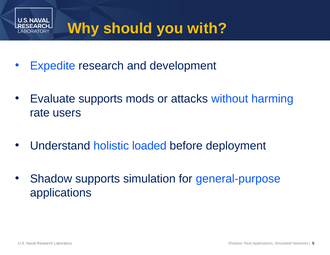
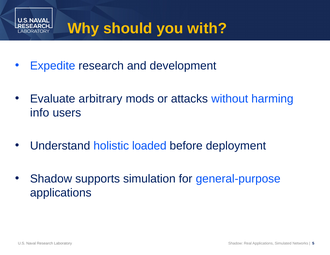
Evaluate supports: supports -> arbitrary (100, 99)
rate: rate -> info (40, 113)
